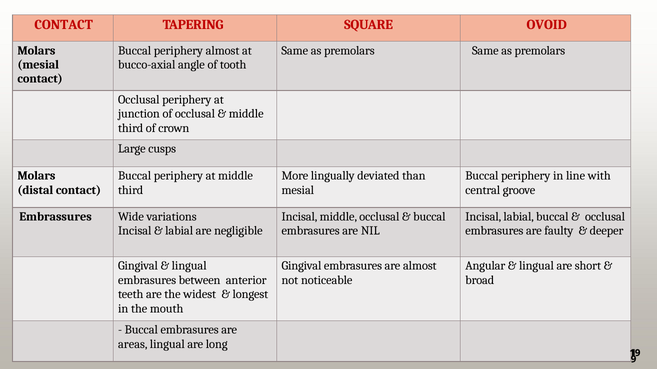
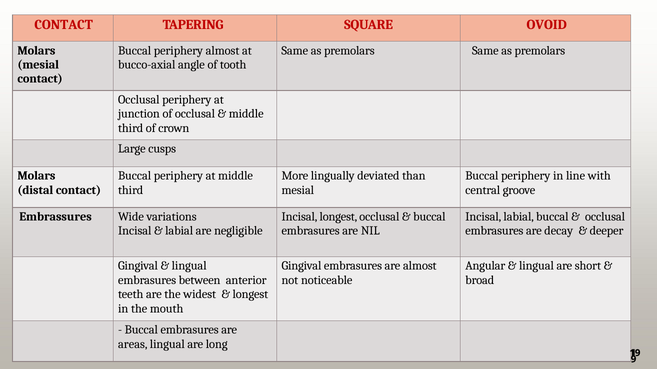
Incisal middle: middle -> longest (338, 217)
faulty: faulty -> decay (559, 231)
